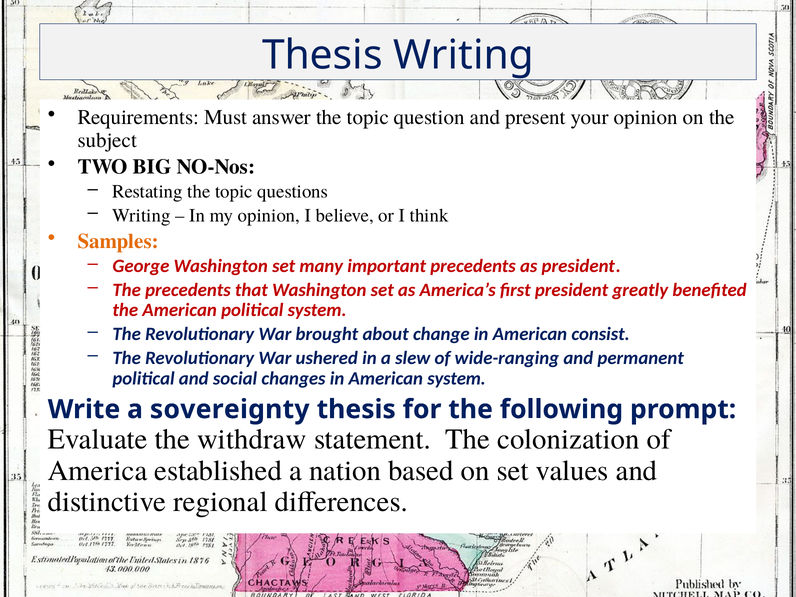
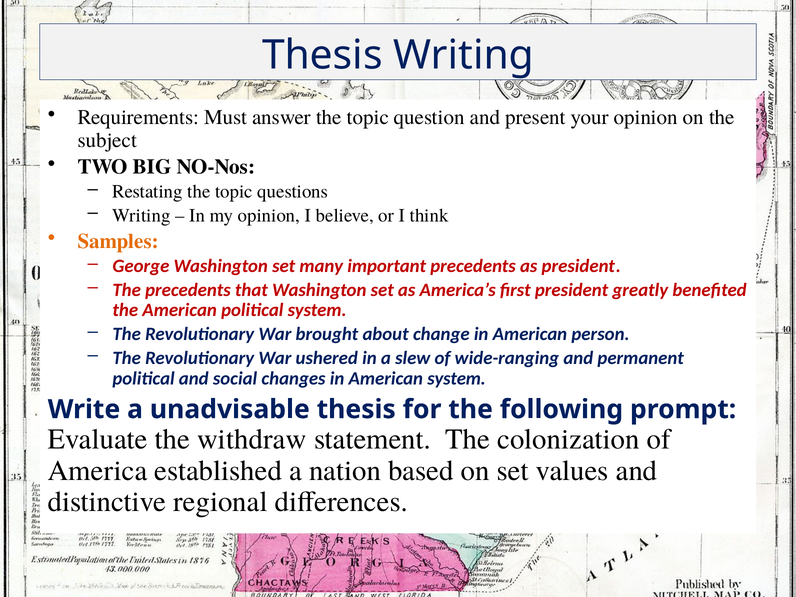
consist: consist -> person (601, 334)
sovereignty: sovereignty -> unadvisable (230, 409)
